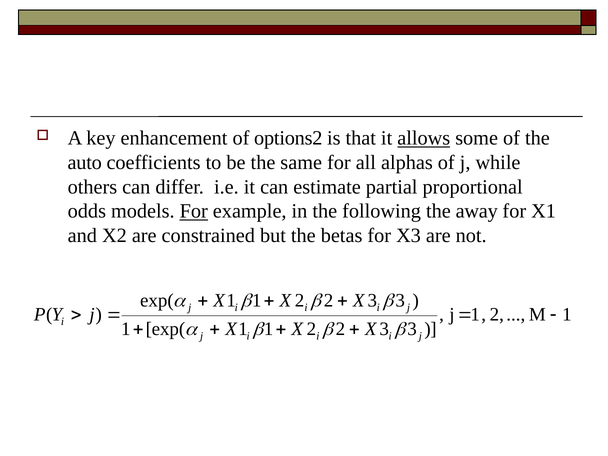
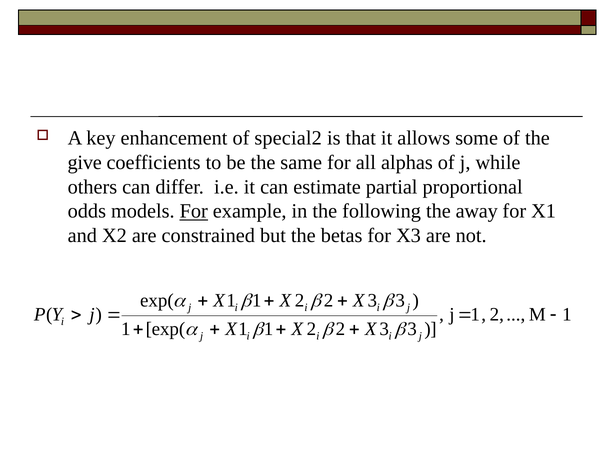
options2: options2 -> special2 (288, 138)
allows underline: present -> none (424, 138)
auto: auto -> give (85, 163)
